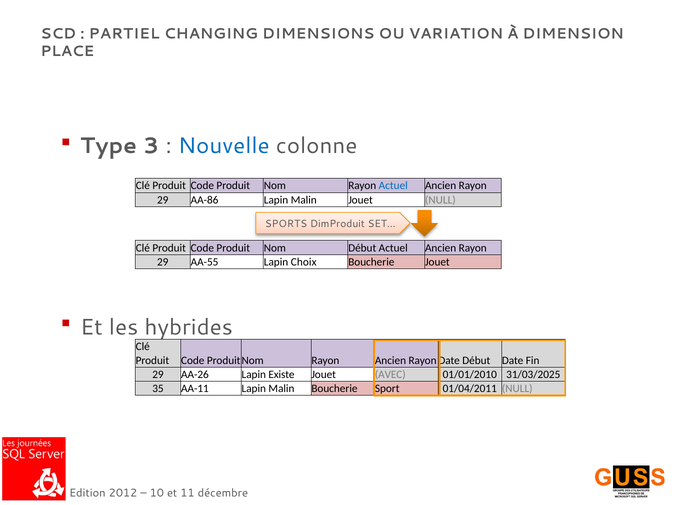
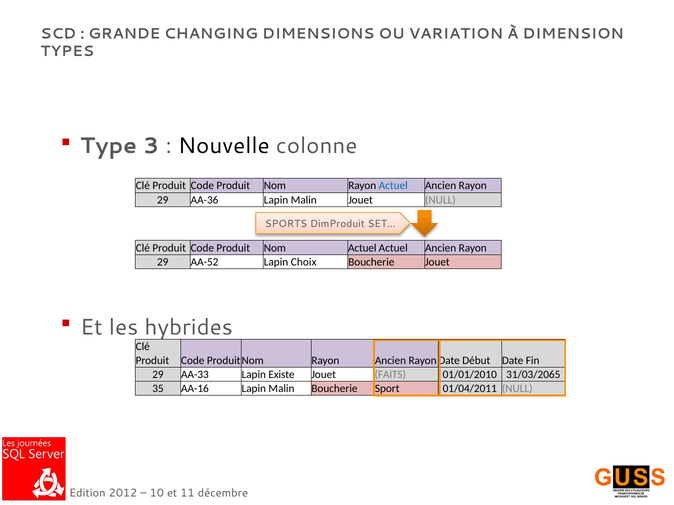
PARTIEL: PARTIEL -> GRANDE (124, 34)
PLACE: PLACE -> TYPES (67, 52)
Nouvelle colour: blue -> black (224, 146)
AA-86: AA-86 -> AA-36 (205, 200)
Nom Début: Début -> Actuel (362, 248)
AA-55: AA-55 -> AA-52 (205, 262)
AA-26: AA-26 -> AA-33 (195, 375)
AVEC: AVEC -> FAITS (390, 375)
31/03/2025: 31/03/2025 -> 31/03/2065 (533, 375)
AA-11: AA-11 -> AA-16 (195, 389)
